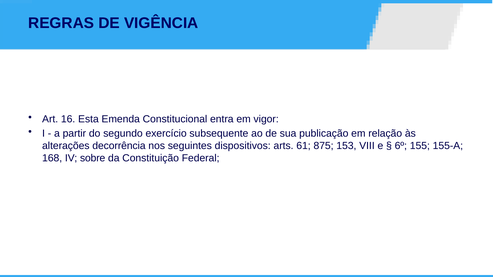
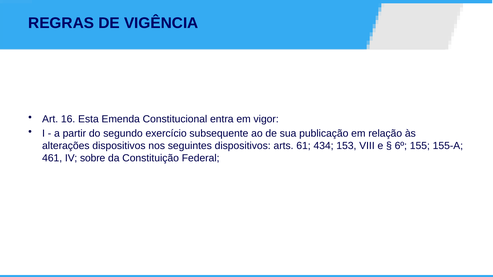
alterações decorrência: decorrência -> dispositivos (119, 146)
875: 875 -> 434 (324, 146)
168: 168 -> 461 (52, 158)
